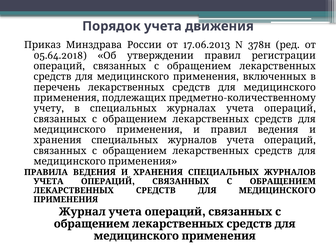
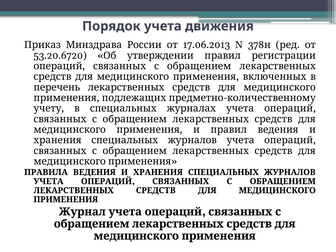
05.64.2018: 05.64.2018 -> 53.20.6720 (60, 56)
